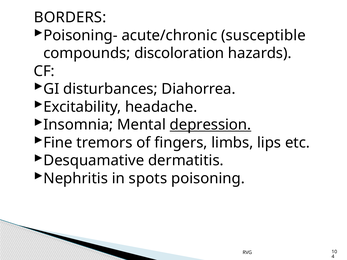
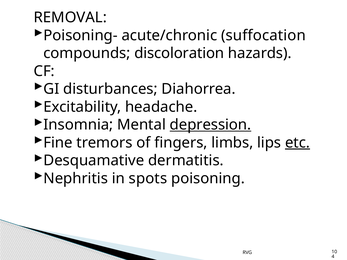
BORDERS: BORDERS -> REMOVAL (70, 17)
susceptible: susceptible -> suffocation (263, 35)
etc underline: none -> present (298, 143)
